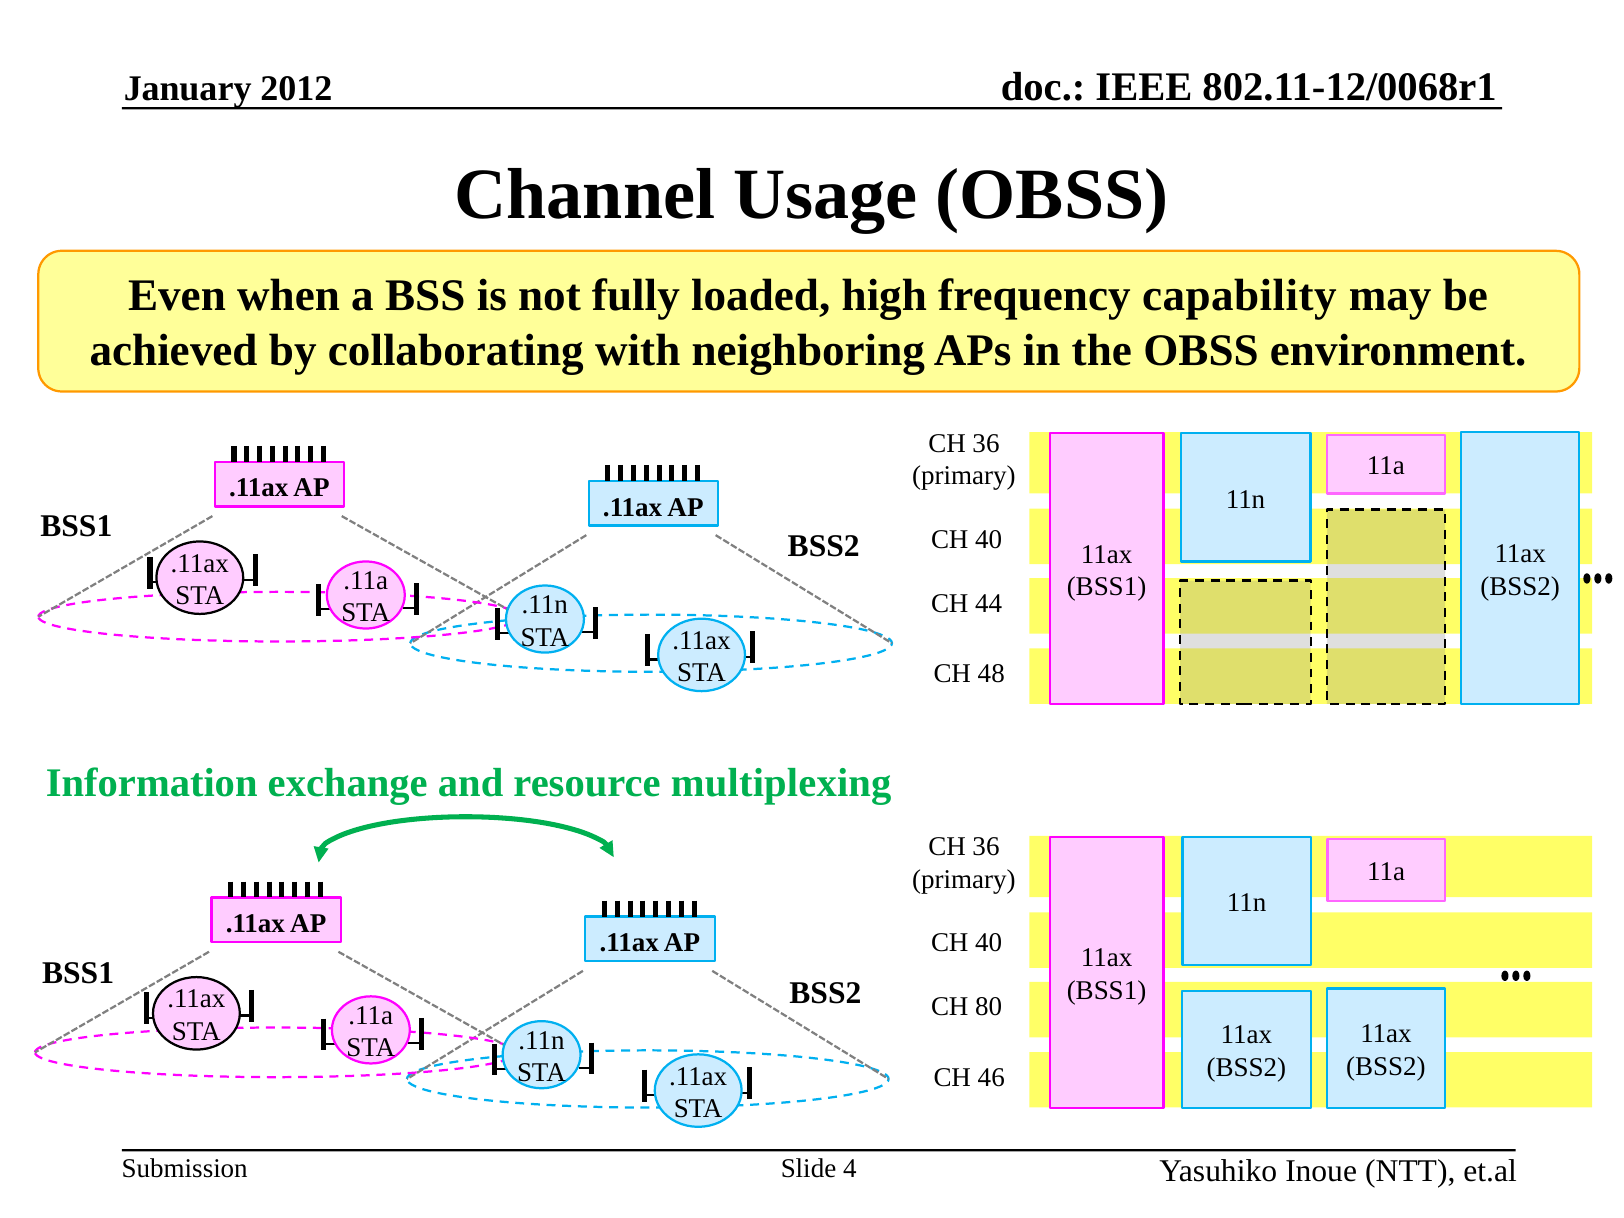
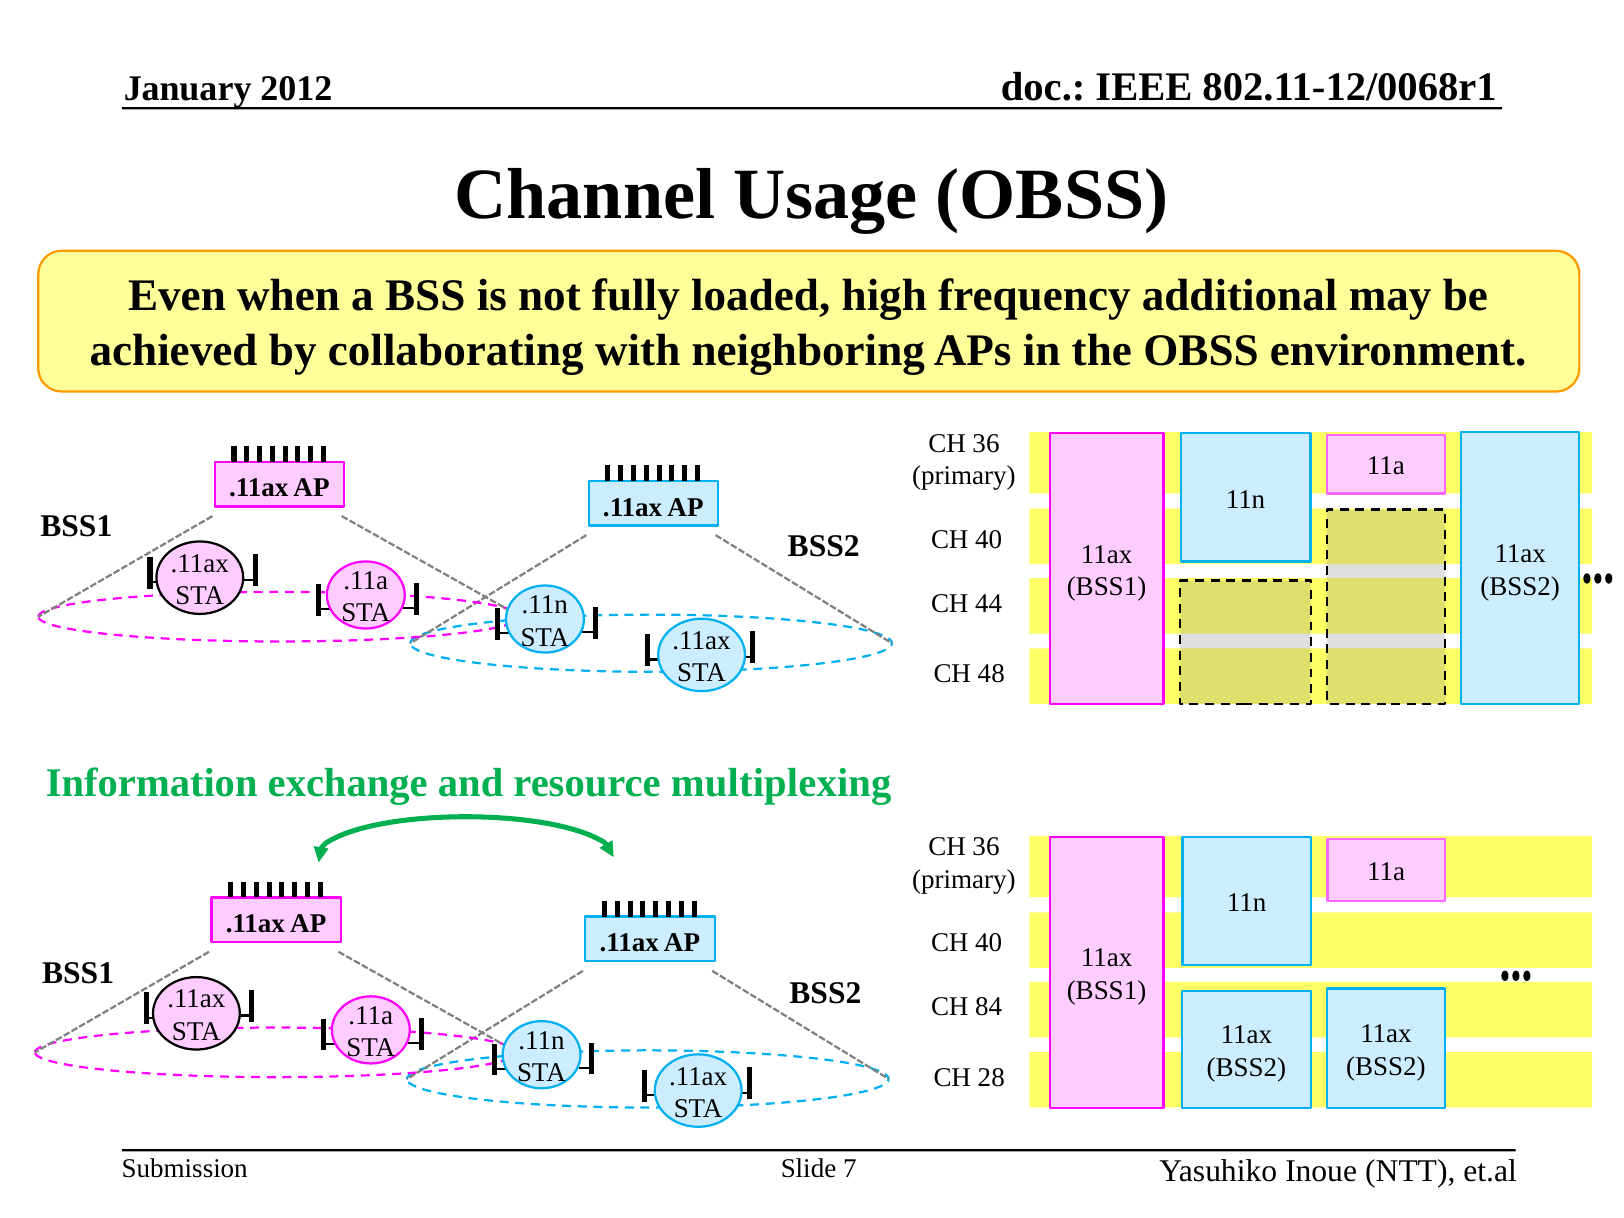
capability: capability -> additional (1240, 296)
80: 80 -> 84 (989, 1007)
46: 46 -> 28 (991, 1077)
4: 4 -> 7 (850, 1168)
